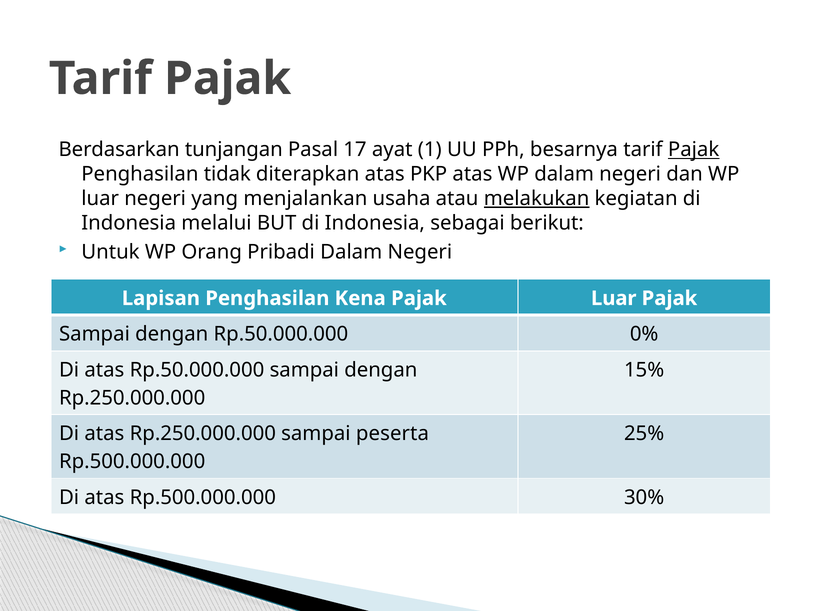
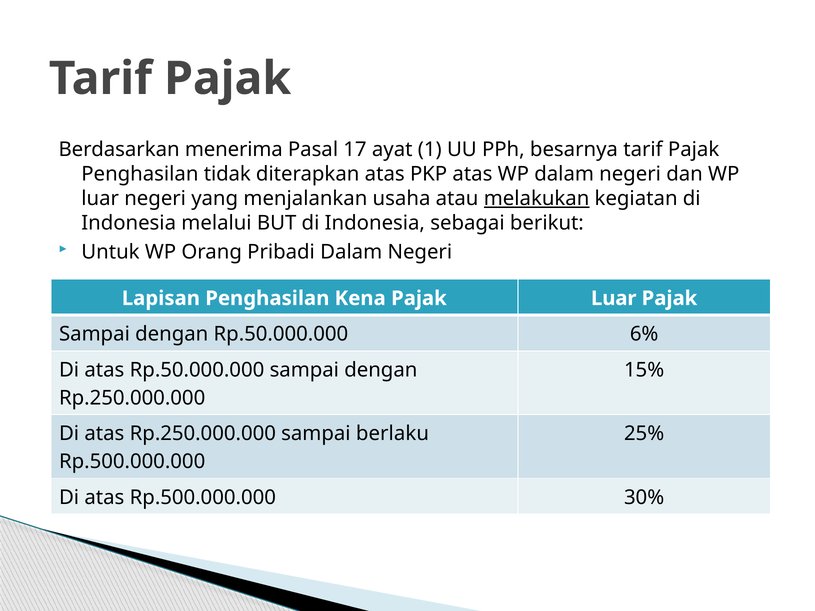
tunjangan: tunjangan -> menerima (234, 150)
Pajak underline: present -> none (694, 150)
0%: 0% -> 6% (644, 334)
peserta: peserta -> berlaku (392, 434)
